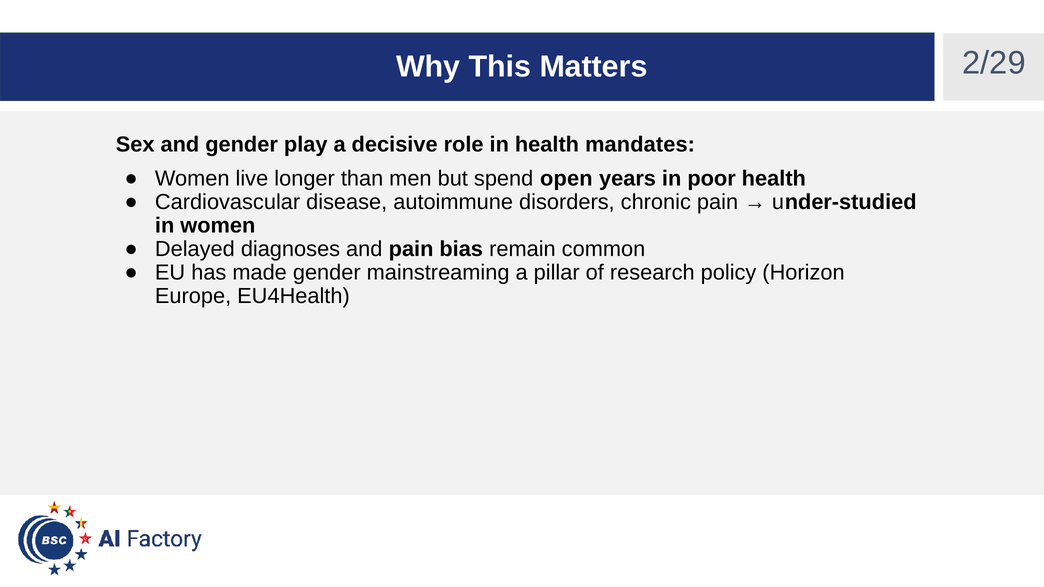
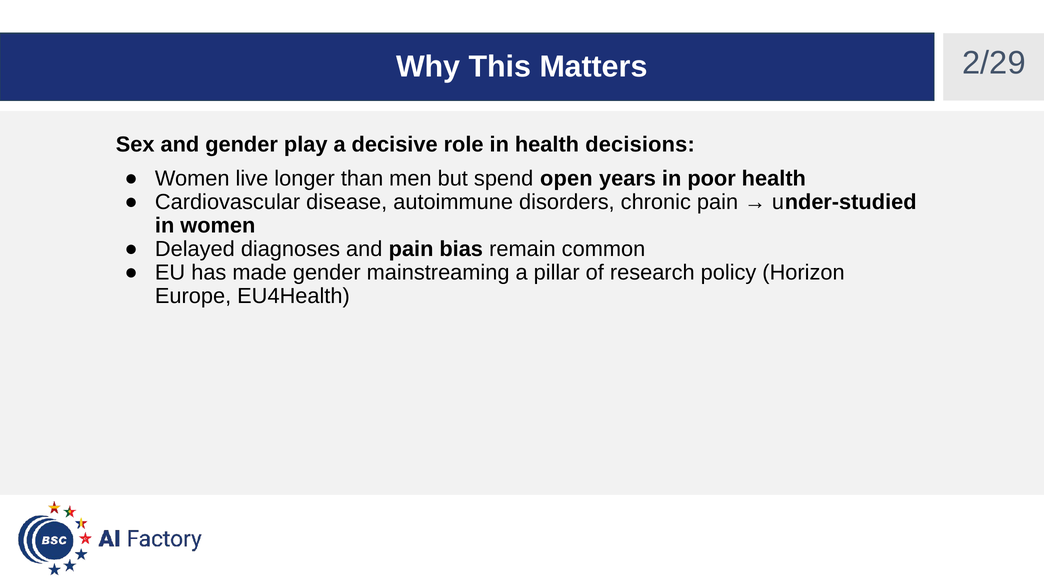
mandates: mandates -> decisions (640, 144)
